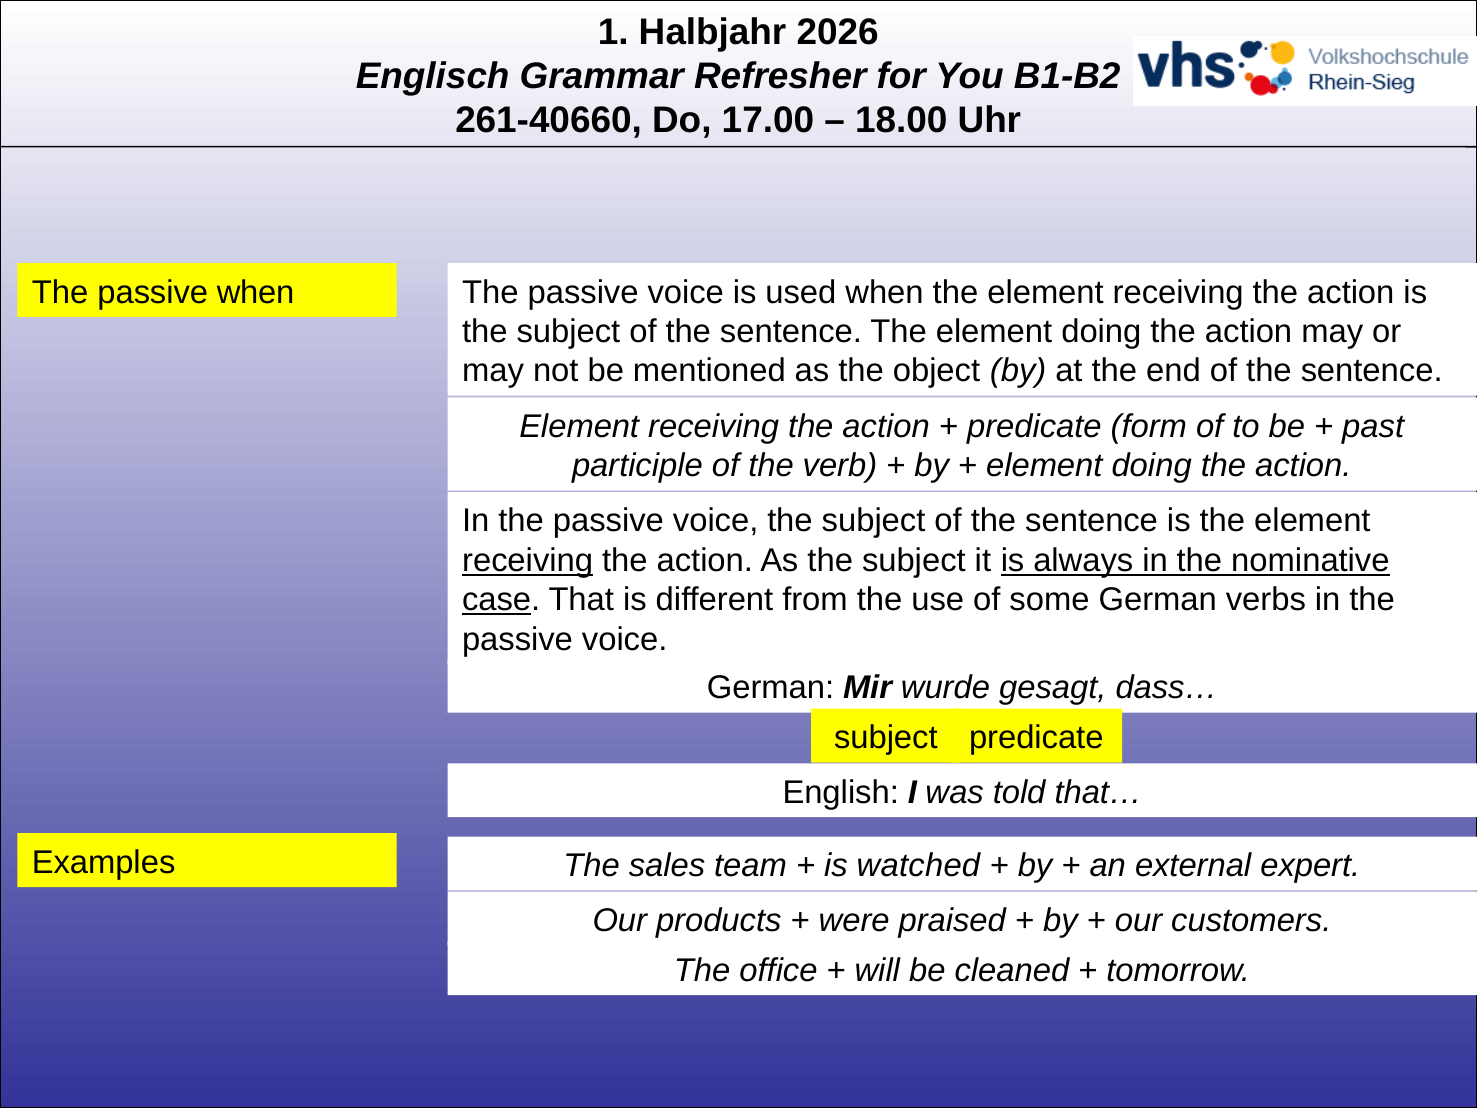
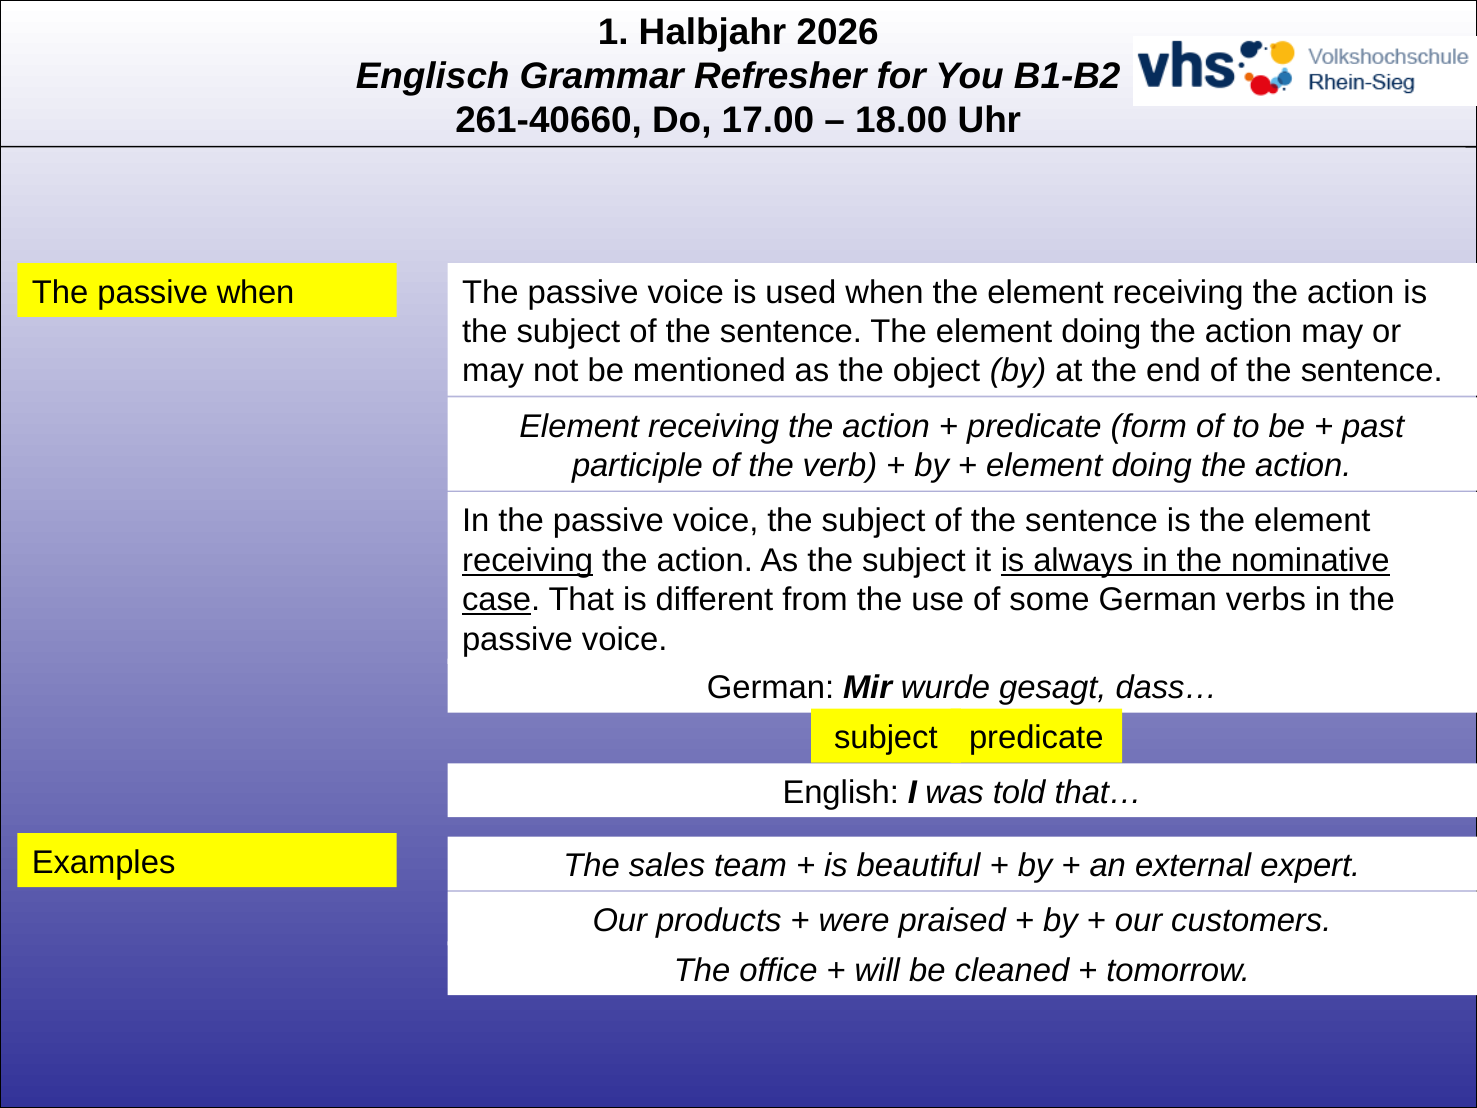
watched: watched -> beautiful (919, 866)
